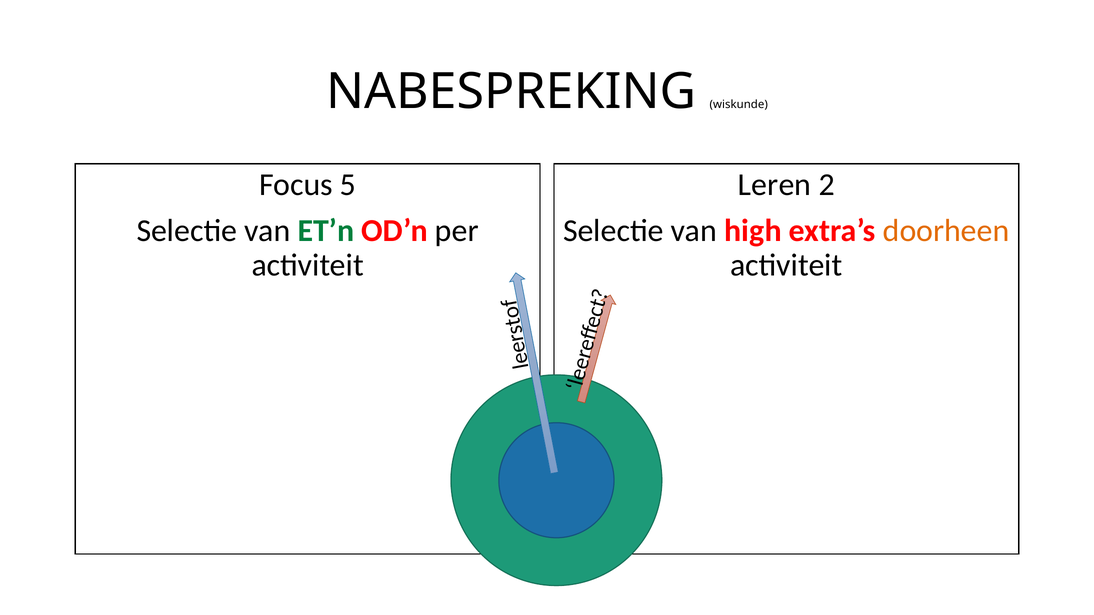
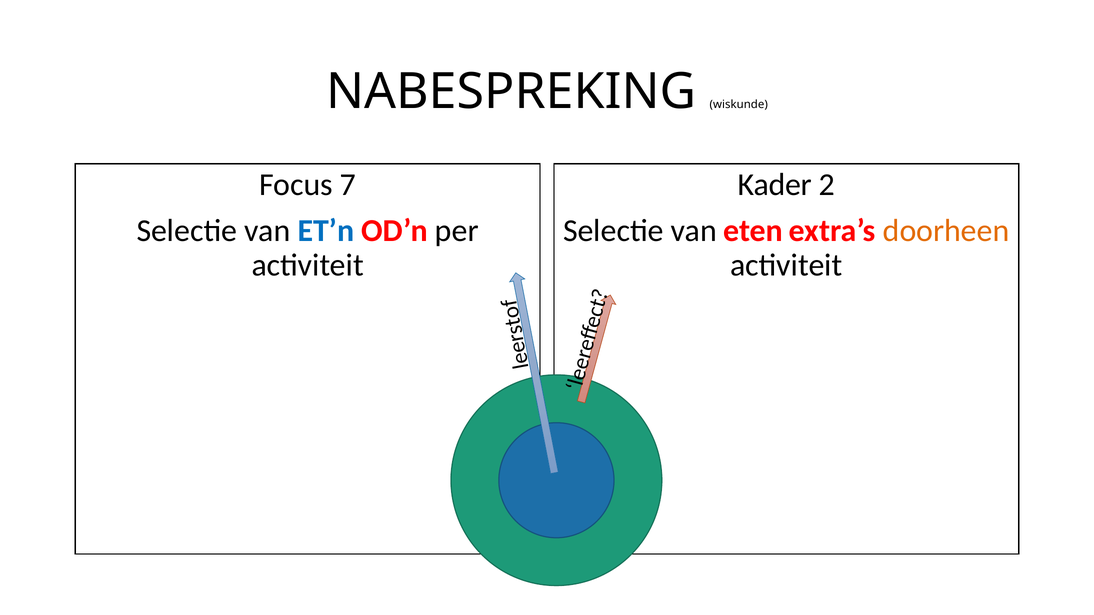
5: 5 -> 7 (348, 185)
Leren: Leren -> Kader (775, 185)
ET’n colour: green -> blue (326, 231)
high: high -> eten (753, 231)
